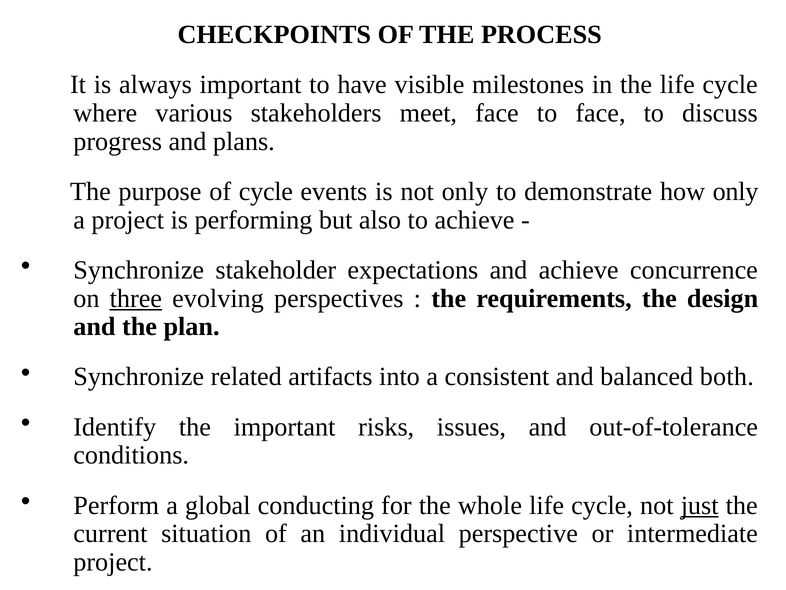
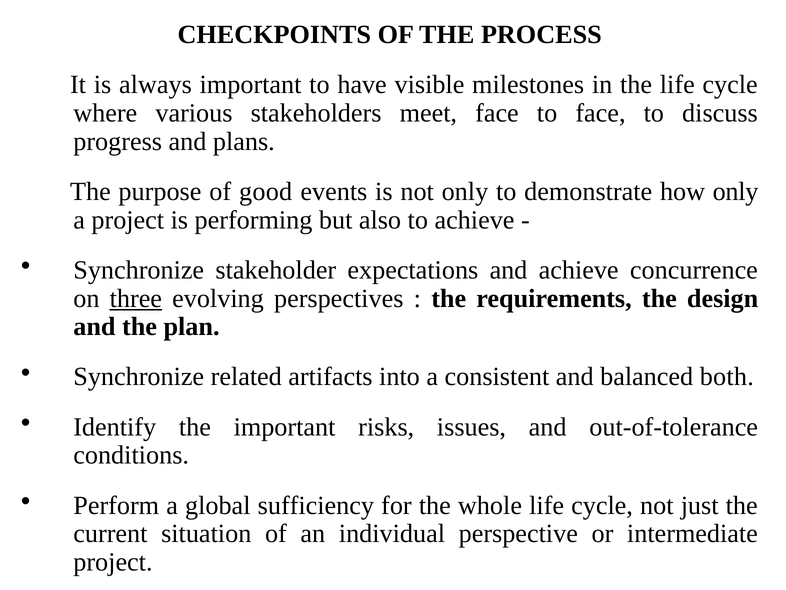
of cycle: cycle -> good (266, 191)
conducting: conducting -> sufficiency (316, 505)
just underline: present -> none (700, 505)
